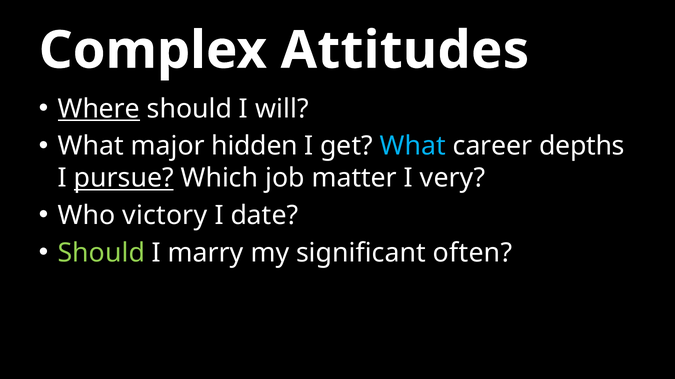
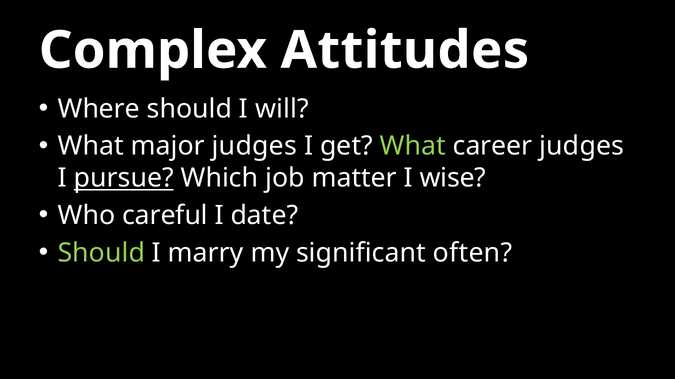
Where underline: present -> none (99, 109)
major hidden: hidden -> judges (254, 146)
What colour: light blue -> light green (413, 146)
career depths: depths -> judges (582, 146)
very: very -> wise (453, 179)
victory: victory -> careful (165, 216)
